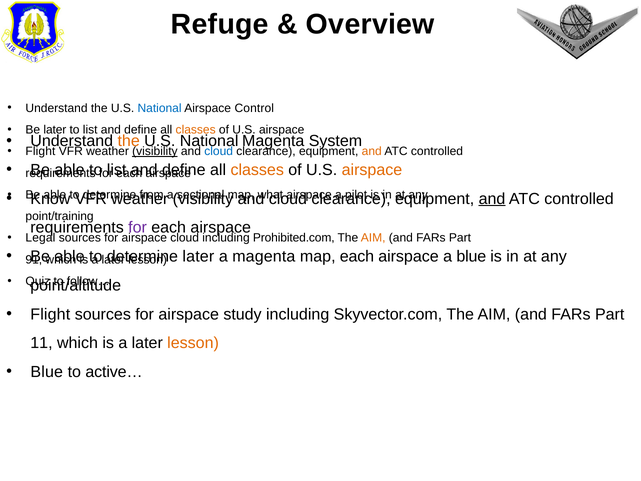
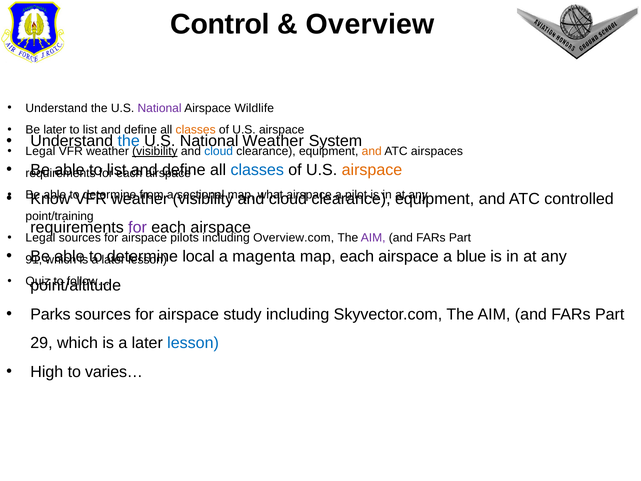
Refuge: Refuge -> Control (220, 24)
National colour: blue -> purple (160, 108)
Control: Control -> Wildlife (254, 108)
the colour: orange -> blue (129, 141)
National Magenta: Magenta -> Weather (273, 141)
Flight: Flight -> Legal (40, 151)
controlled: controlled -> airspaces (437, 151)
classes colour: orange -> blue (257, 170)
and underline: present -> none (492, 199)
airspace cloud: cloud -> pilots (185, 238)
Prohibited.com: Prohibited.com -> Overview.com (294, 238)
AIM colour: orange -> purple (373, 238)
later: later -> local (199, 256)
Flight: Flight -> Parks (50, 314)
11: 11 -> 29 (41, 343)
lesson colour: orange -> blue (193, 343)
Blue: Blue -> High (47, 372)
active…: active… -> varies… (114, 372)
